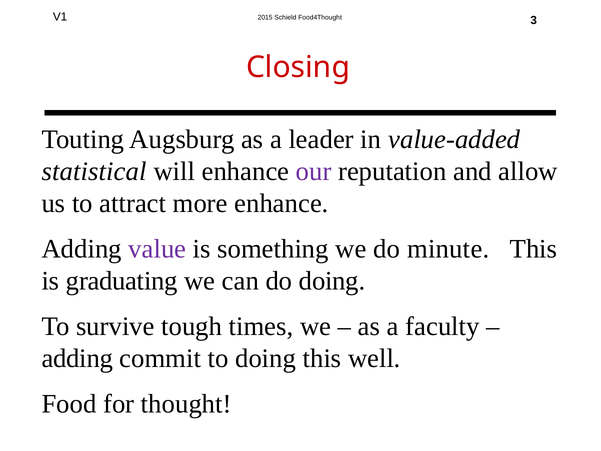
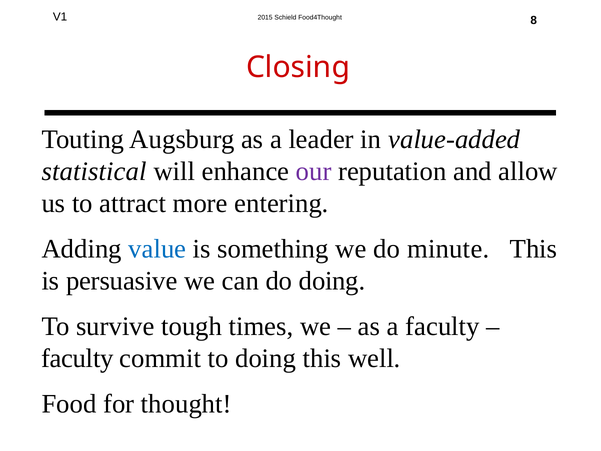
3: 3 -> 8 (534, 20)
more enhance: enhance -> entering (281, 203)
value colour: purple -> blue (157, 249)
graduating: graduating -> persuasive (122, 281)
adding: adding -> faculty (77, 358)
